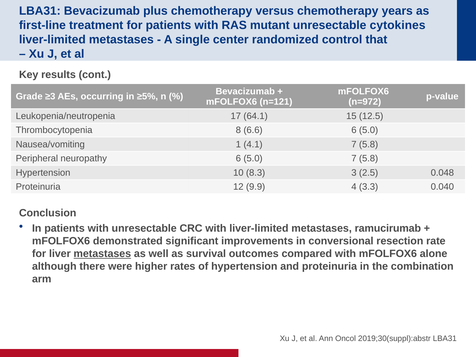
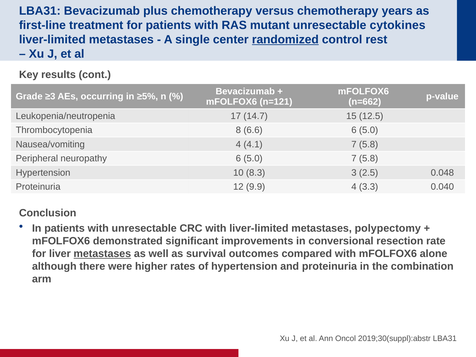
randomized underline: none -> present (285, 40)
that: that -> rest (376, 40)
n=972: n=972 -> n=662 (365, 102)
64.1: 64.1 -> 14.7 (256, 116)
Nausea/vomiting 1: 1 -> 4 (238, 144)
ramucirumab: ramucirumab -> polypectomy (388, 228)
